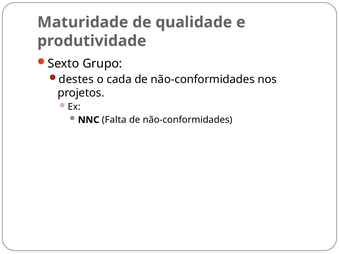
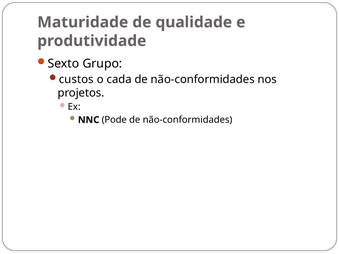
destes: destes -> custos (76, 79)
Falta: Falta -> Pode (114, 120)
